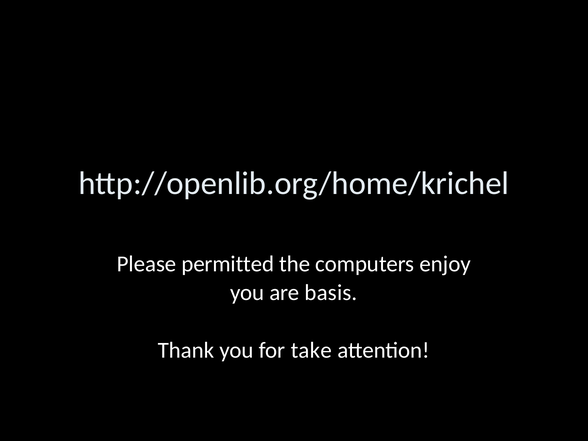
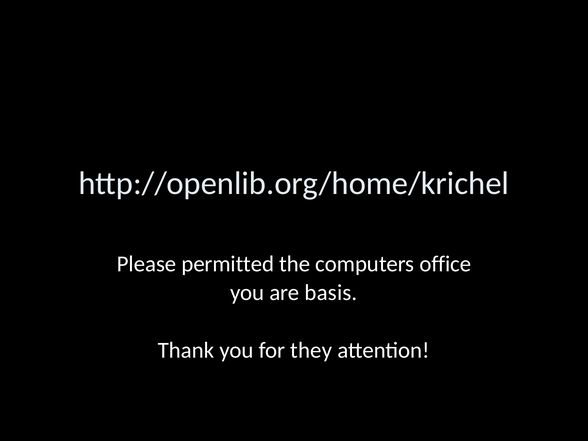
enjoy: enjoy -> office (445, 264)
take: take -> they (311, 350)
